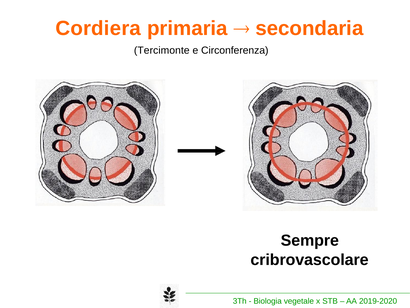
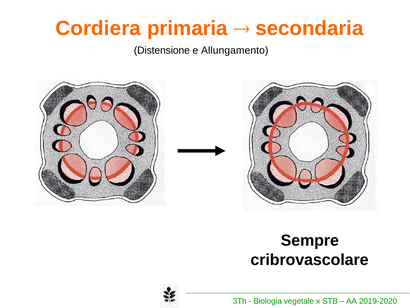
Tercimonte: Tercimonte -> Distensione (162, 50)
Circonferenza: Circonferenza -> Allungamento (235, 50)
